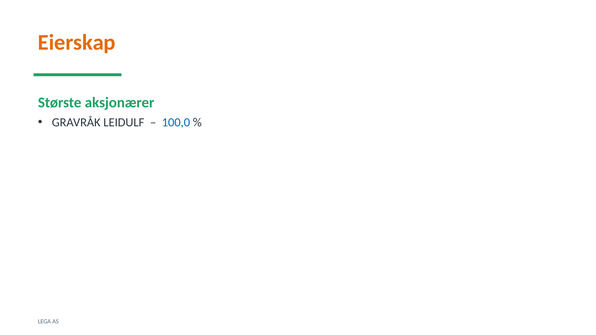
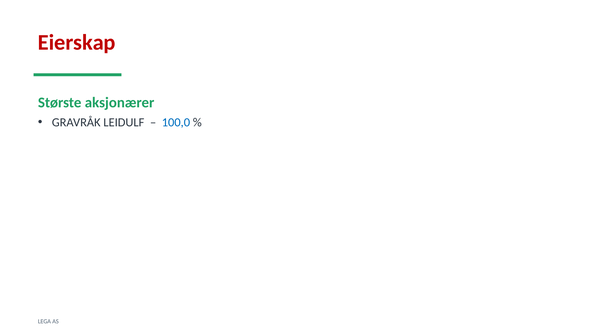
Eierskap colour: orange -> red (77, 43)
